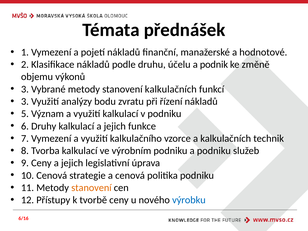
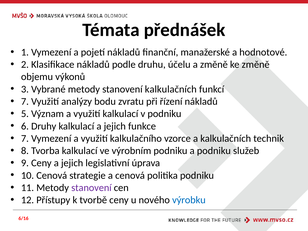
a podnik: podnik -> změně (214, 65)
3: 3 -> 7 (25, 101)
stanovení colour: orange -> purple (91, 188)
